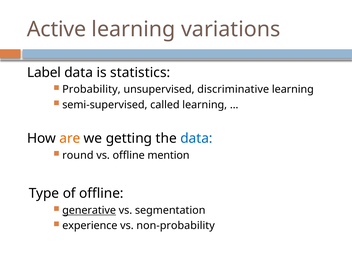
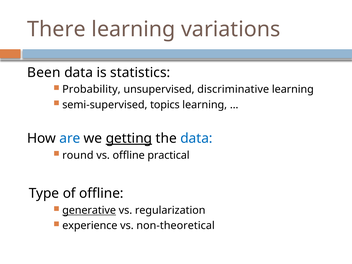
Active: Active -> There (56, 29)
Label: Label -> Been (44, 73)
called: called -> topics (165, 105)
are colour: orange -> blue (70, 138)
getting underline: none -> present (129, 138)
mention: mention -> practical (169, 155)
segmentation: segmentation -> regularization (170, 210)
non-probability: non-probability -> non-theoretical (176, 226)
